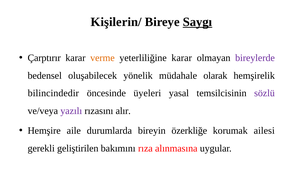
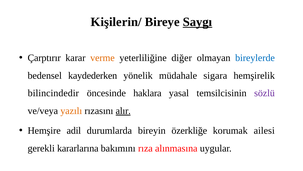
yeterliliğine karar: karar -> diğer (182, 58)
bireylerde colour: purple -> blue (255, 58)
oluşabilecek: oluşabilecek -> kaydederken (93, 75)
olarak: olarak -> sigara (215, 75)
üyeleri: üyeleri -> haklara (147, 93)
yazılı colour: purple -> orange (71, 111)
alır underline: none -> present (123, 111)
aile: aile -> adil (74, 130)
geliştirilen: geliştirilen -> kararlarına (78, 148)
